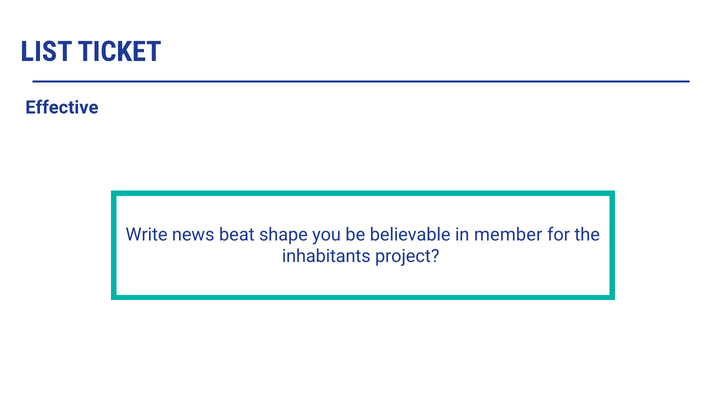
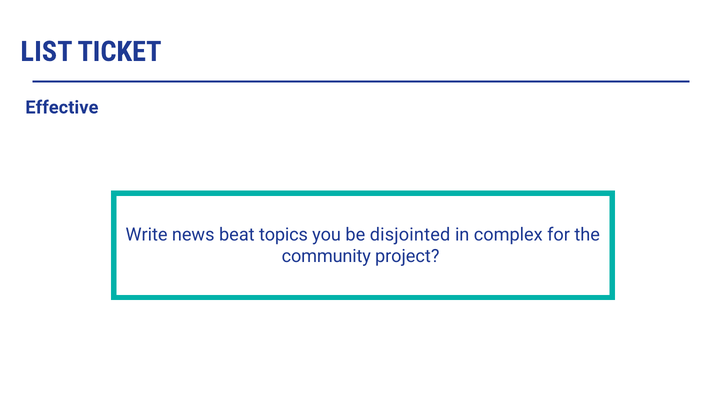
shape: shape -> topics (283, 235)
believable: believable -> disjointed (410, 235)
member: member -> complex (508, 235)
inhabitants: inhabitants -> community (326, 256)
